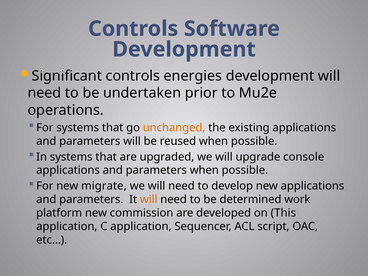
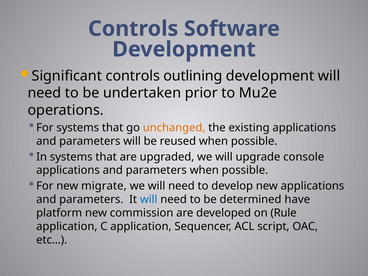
energies: energies -> outlining (193, 76)
will colour: orange -> blue (149, 200)
work: work -> have (297, 200)
This: This -> Rule (283, 213)
